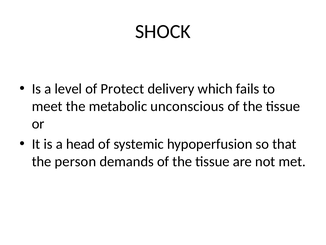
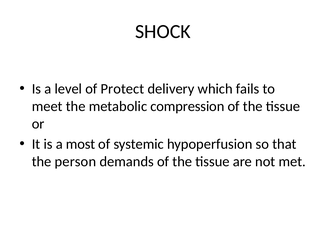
unconscious: unconscious -> compression (187, 106)
head: head -> most (81, 144)
